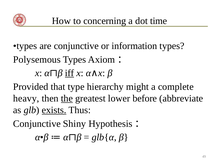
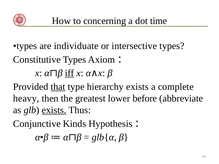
are conjunctive: conjunctive -> individuate (76, 46)
information: information -> intersective (134, 46)
Polysemous: Polysemous -> Constitutive (37, 60)
that underline: none -> present (58, 87)
hierarchy might: might -> exists (137, 87)
the underline: present -> none (67, 99)
Shiny: Shiny -> Kinds (75, 124)
